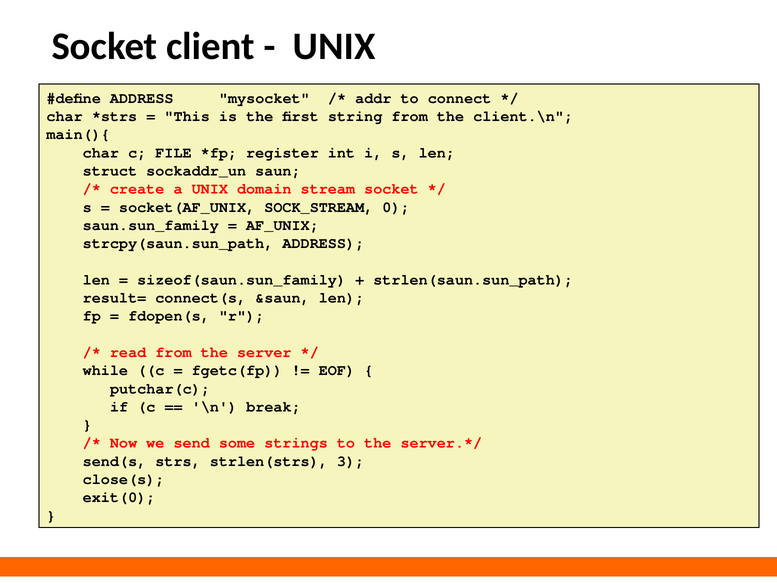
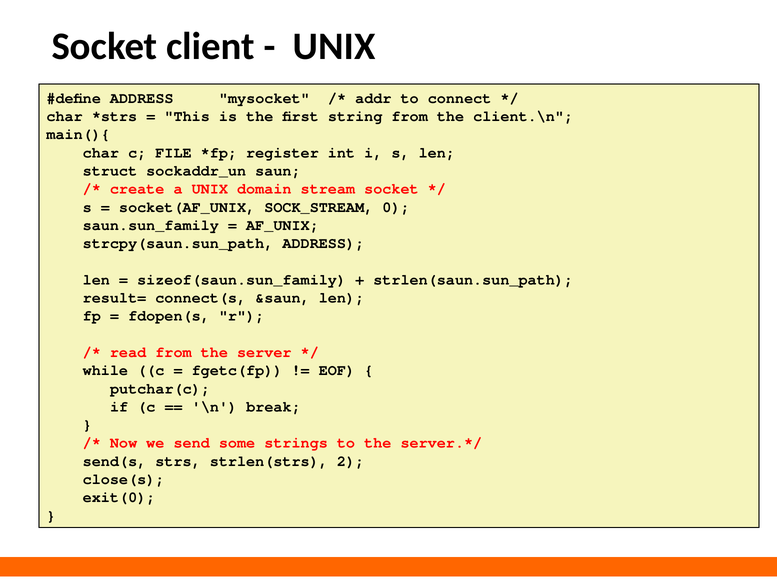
3: 3 -> 2 (351, 461)
